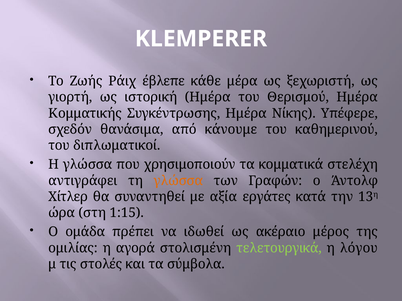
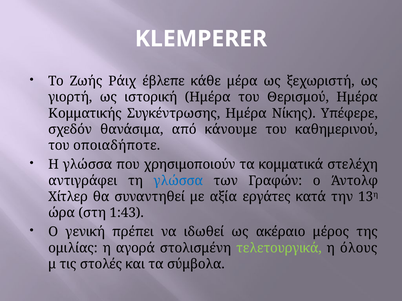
διπλωματικοί: διπλωματικοί -> οποιαδήποτε (117, 146)
γλώσσα colour: orange -> blue (178, 181)
1:15: 1:15 -> 1:43 (127, 213)
ομάδα: ομάδα -> γενική (85, 232)
λόγου: λόγου -> όλους (359, 248)
